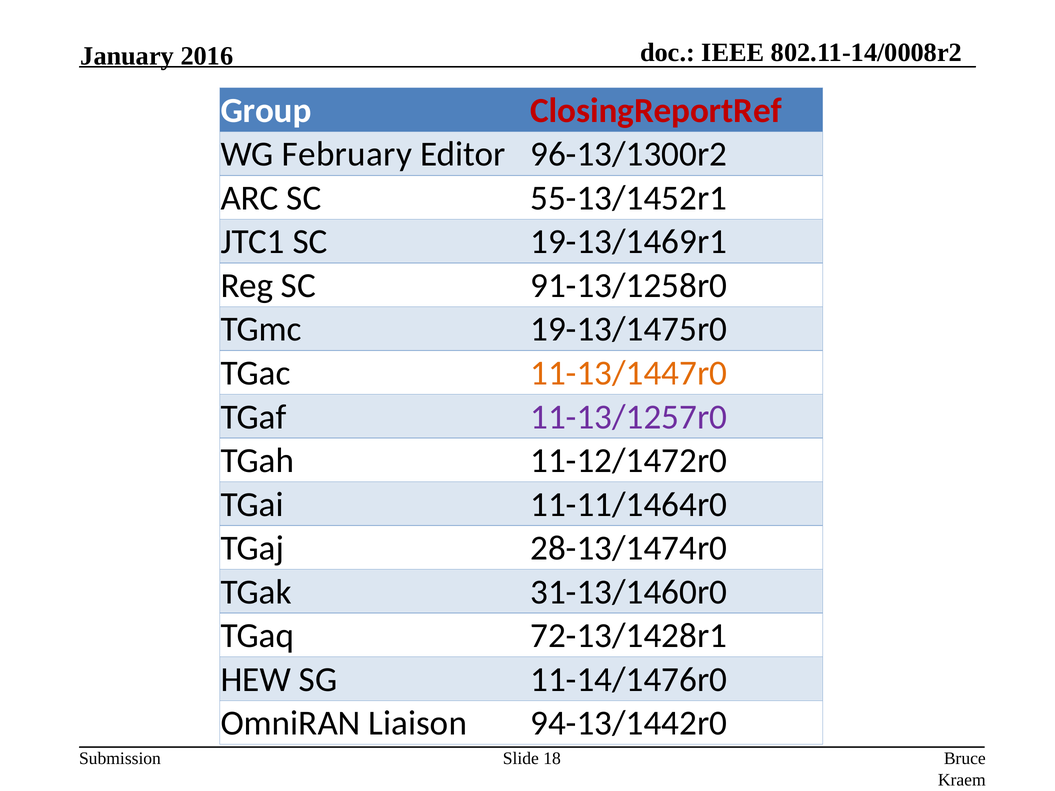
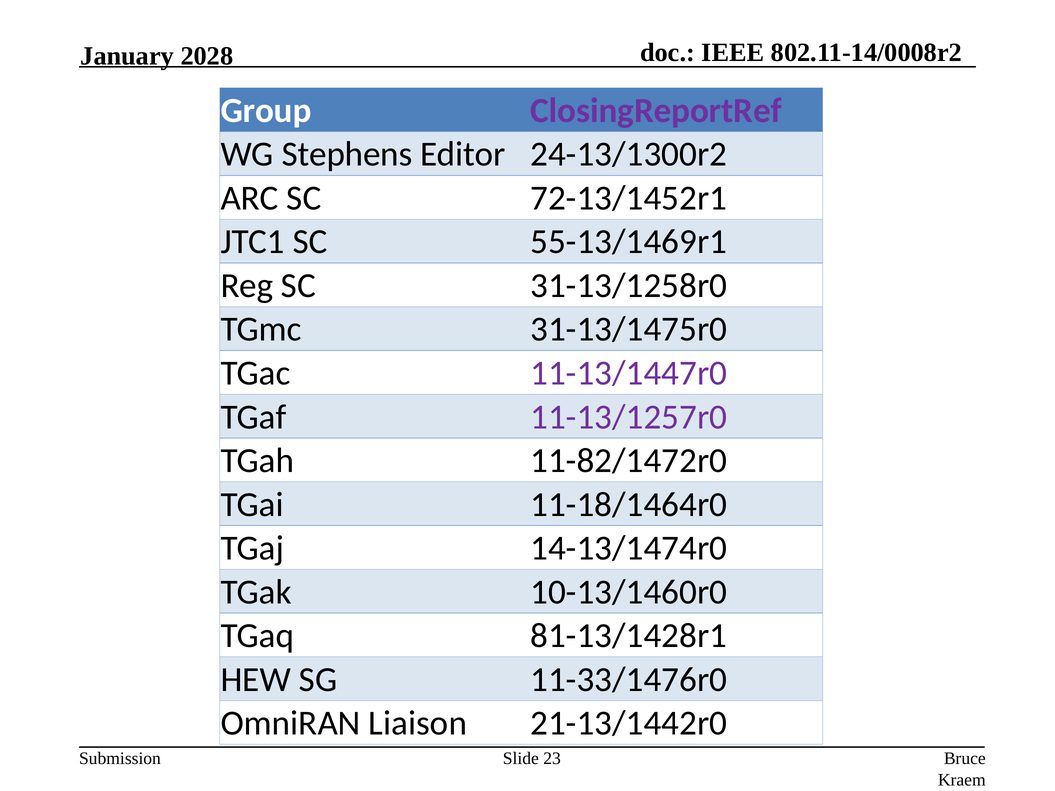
2016: 2016 -> 2028 (207, 56)
ClosingReportRef colour: red -> purple (656, 111)
February: February -> Stephens (347, 154)
96-13/1300r2: 96-13/1300r2 -> 24-13/1300r2 (629, 154)
55-13/1452r1: 55-13/1452r1 -> 72-13/1452r1 (629, 198)
19-13/1469r1: 19-13/1469r1 -> 55-13/1469r1 (629, 242)
91-13/1258r0: 91-13/1258r0 -> 31-13/1258r0 (629, 286)
19-13/1475r0: 19-13/1475r0 -> 31-13/1475r0 (629, 329)
11-13/1447r0 colour: orange -> purple (629, 373)
11-12/1472r0: 11-12/1472r0 -> 11-82/1472r0 (629, 461)
11-11/1464r0: 11-11/1464r0 -> 11-18/1464r0 (629, 505)
28-13/1474r0: 28-13/1474r0 -> 14-13/1474r0 (629, 548)
31-13/1460r0: 31-13/1460r0 -> 10-13/1460r0 (629, 592)
72-13/1428r1: 72-13/1428r1 -> 81-13/1428r1 (629, 636)
11-14/1476r0: 11-14/1476r0 -> 11-33/1476r0 (629, 680)
94-13/1442r0: 94-13/1442r0 -> 21-13/1442r0 (629, 723)
18: 18 -> 23 (552, 759)
